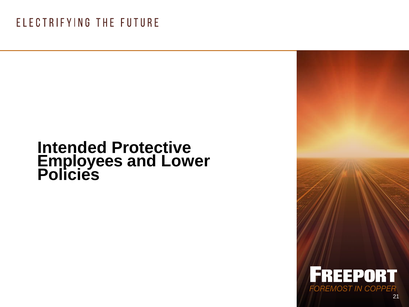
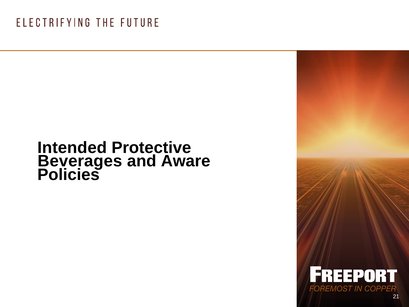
Employees: Employees -> Beverages (80, 161)
Lower: Lower -> Aware (186, 161)
